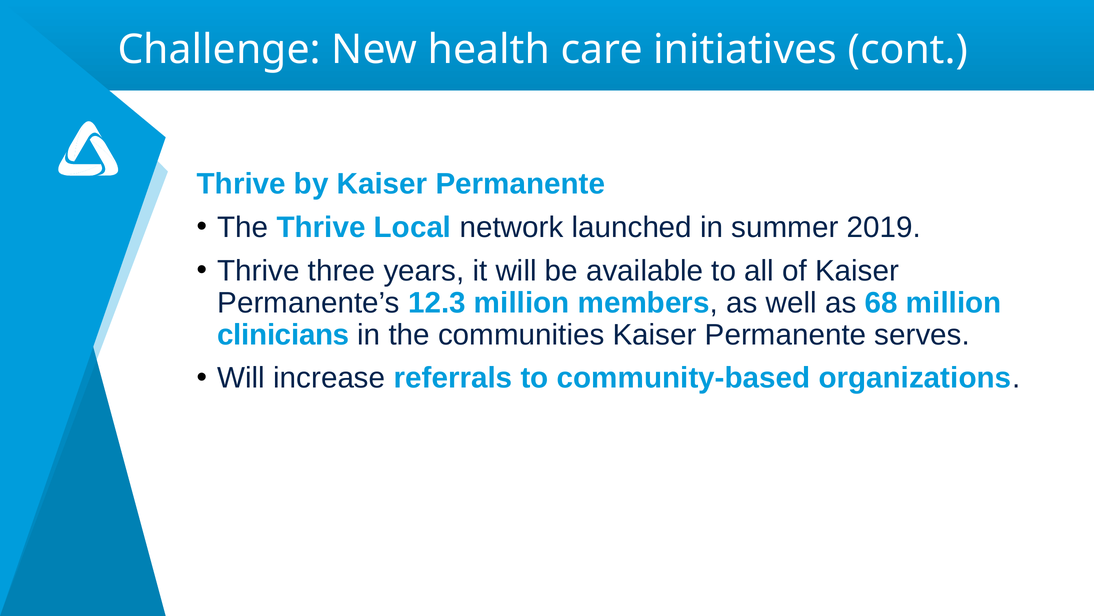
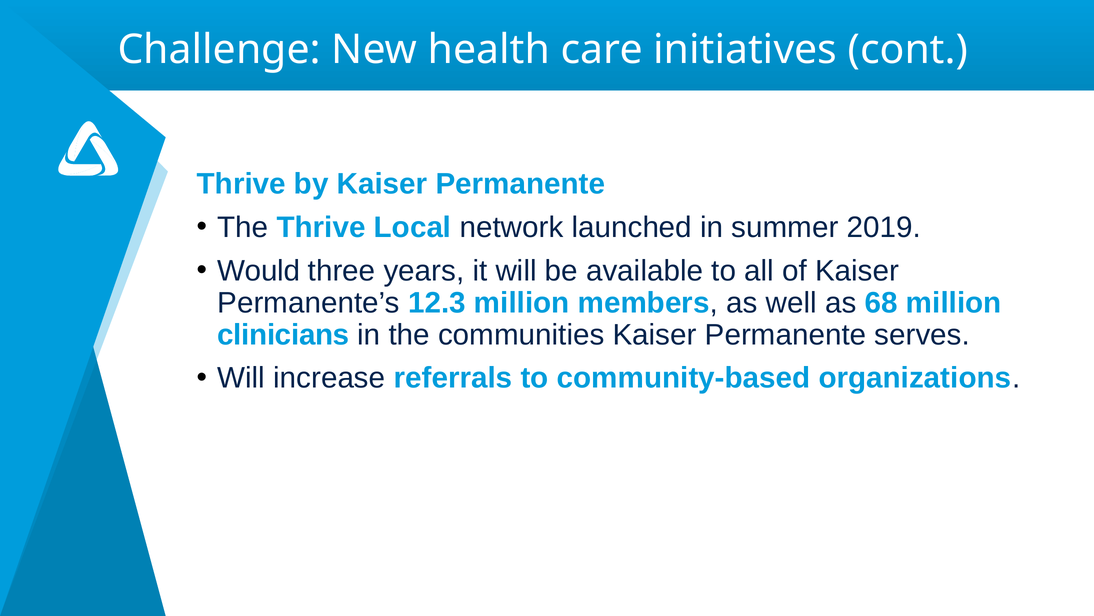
Thrive: Thrive -> Would (259, 270)
